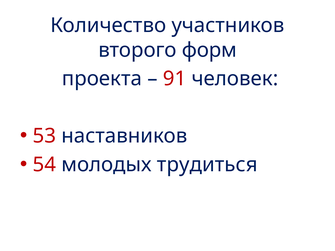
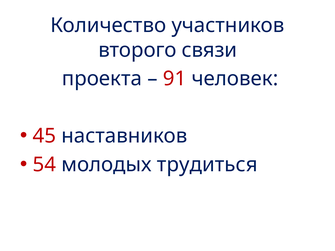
форм: форм -> связи (209, 50)
53: 53 -> 45 (44, 136)
